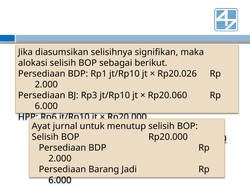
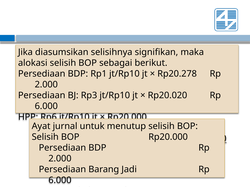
Rp20.026: Rp20.026 -> Rp20.278 (177, 74)
Rp20.060: Rp20.060 -> Rp20.020 (167, 96)
